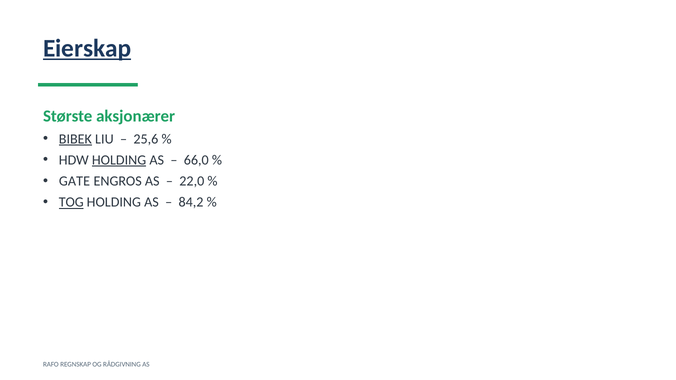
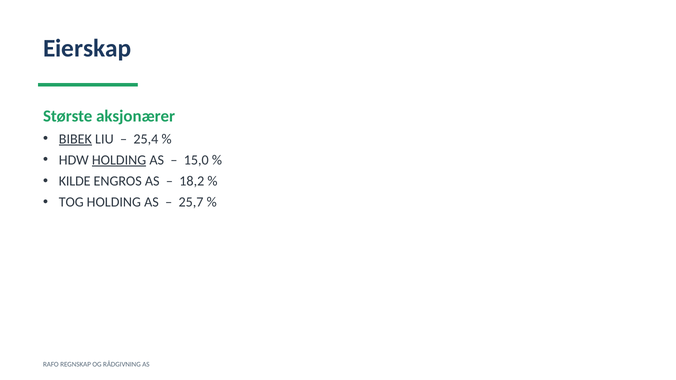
Eierskap underline: present -> none (87, 48)
25,6: 25,6 -> 25,4 (146, 139)
66,0: 66,0 -> 15,0 (196, 160)
GATE: GATE -> KILDE (75, 181)
22,0: 22,0 -> 18,2 (192, 181)
TOG underline: present -> none (71, 202)
84,2: 84,2 -> 25,7 (191, 202)
